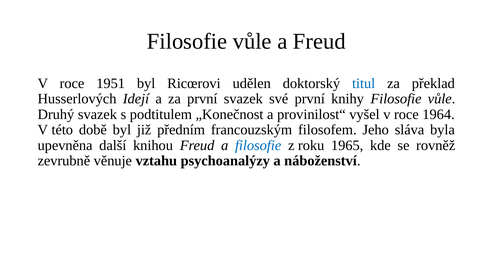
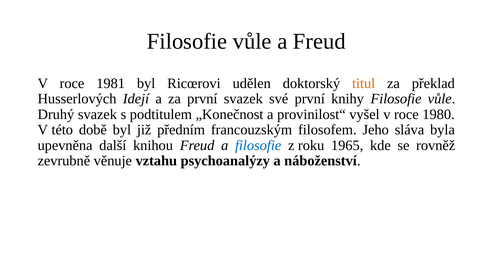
1951: 1951 -> 1981 (111, 83)
titul colour: blue -> orange (364, 83)
1964: 1964 -> 1980 (439, 114)
